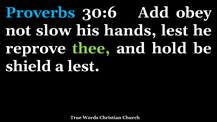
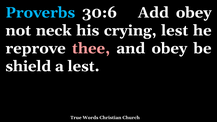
slow: slow -> neck (54, 31)
hands: hands -> crying (130, 31)
thee colour: light green -> pink (91, 48)
and hold: hold -> obey (169, 48)
